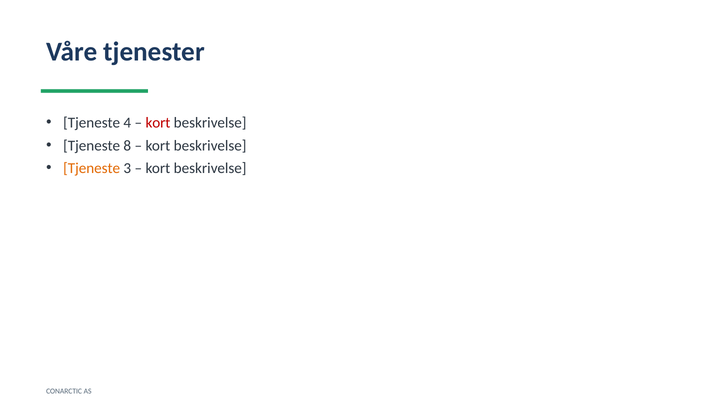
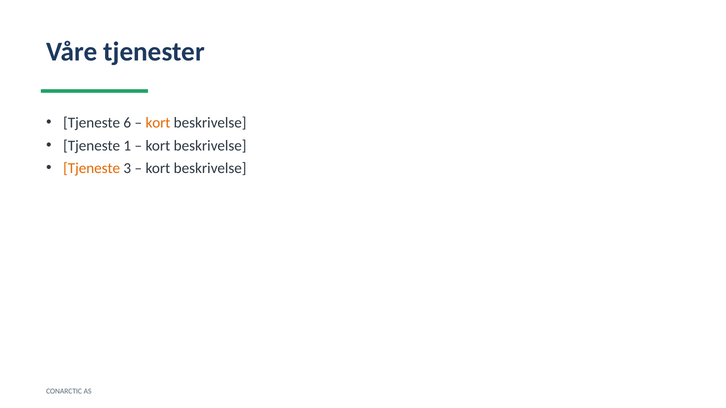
4: 4 -> 6 (127, 123)
kort colour: red -> orange (158, 123)
8: 8 -> 1 (127, 146)
